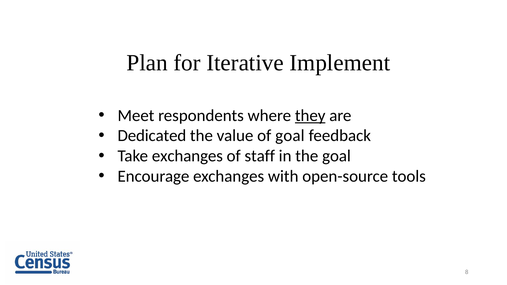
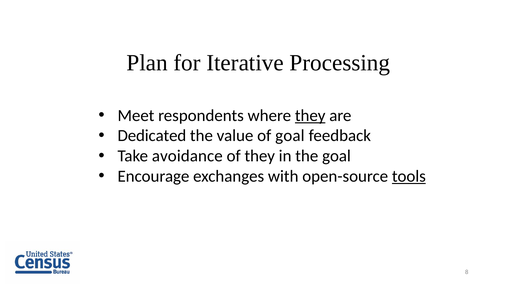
Implement: Implement -> Processing (340, 63)
Take exchanges: exchanges -> avoidance (187, 156)
of staff: staff -> they (260, 156)
tools underline: none -> present (409, 176)
